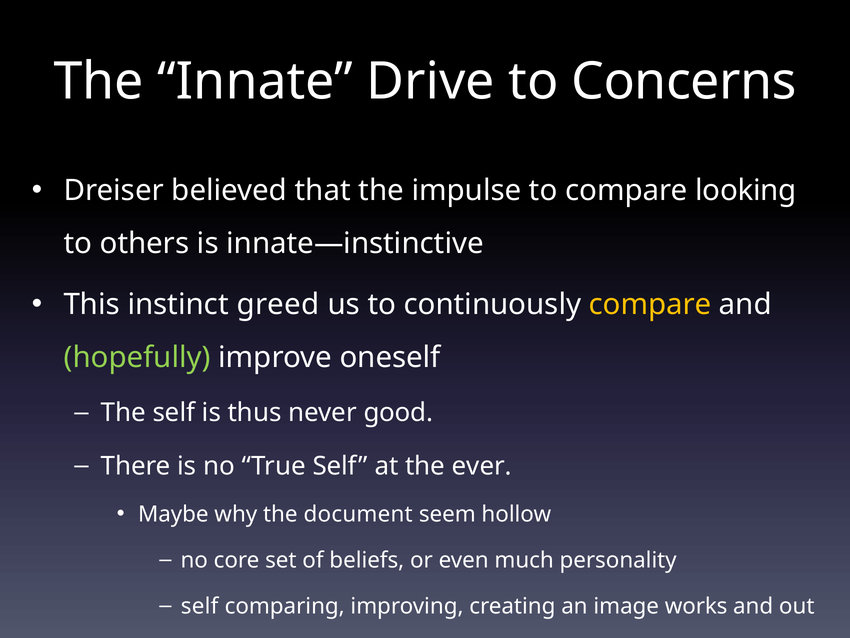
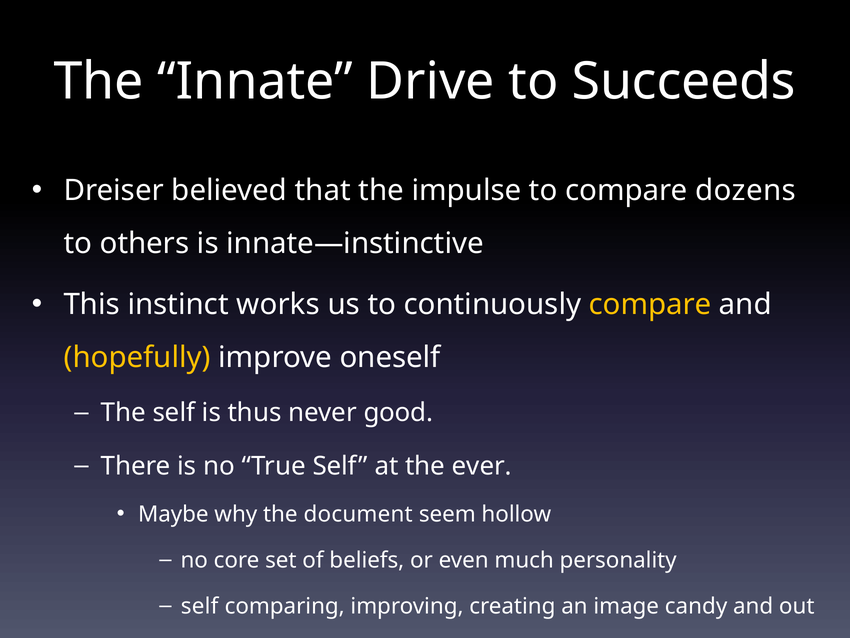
Concerns: Concerns -> Succeeds (684, 82)
looking: looking -> dozens (746, 190)
greed: greed -> works (278, 304)
hopefully colour: light green -> yellow (137, 357)
works: works -> candy (696, 606)
